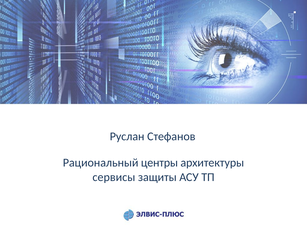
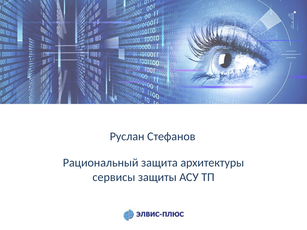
центры: центры -> защита (159, 163)
